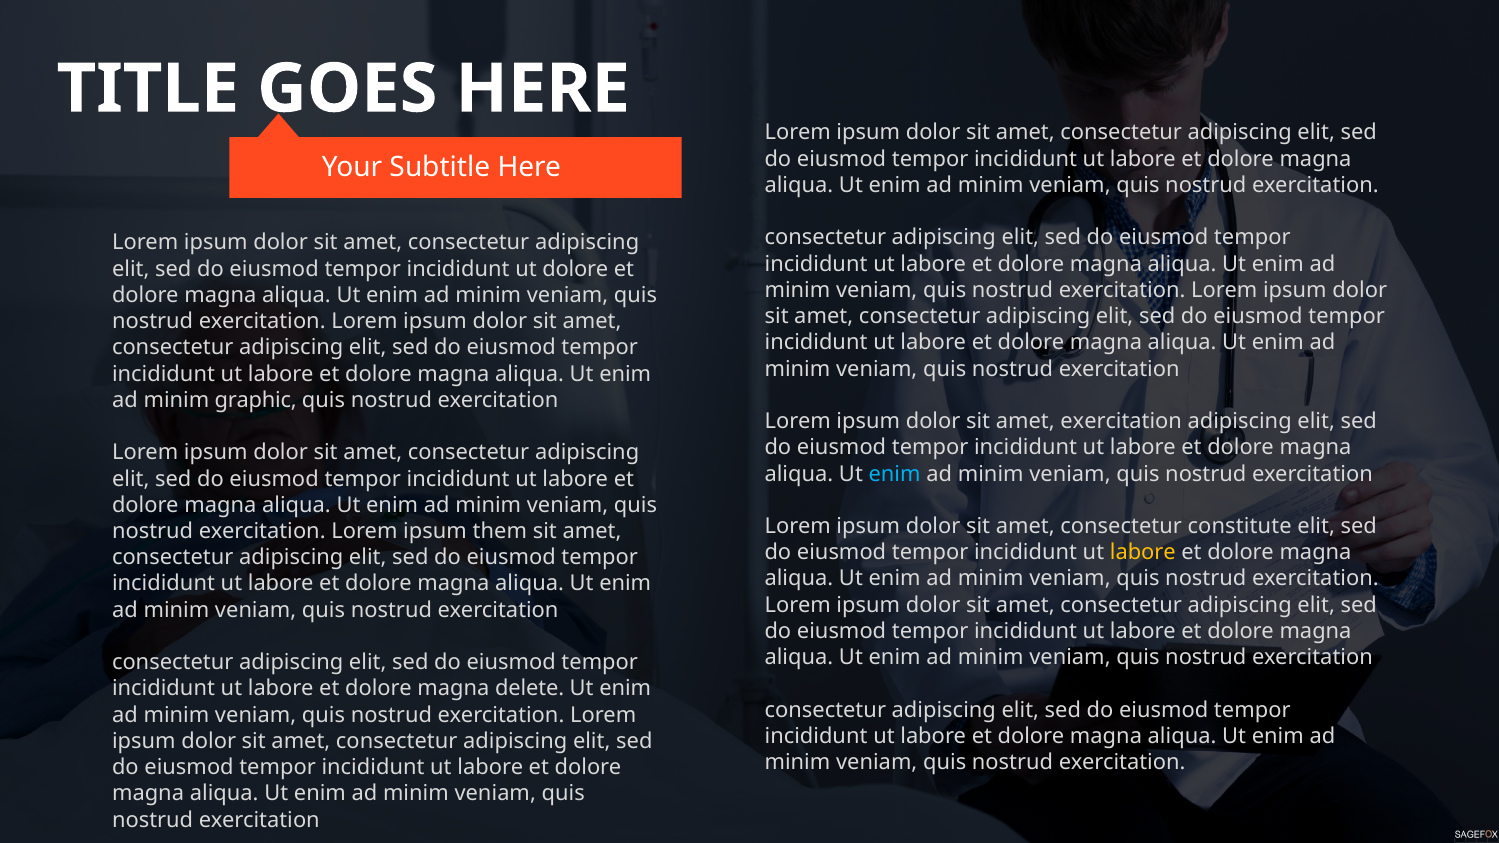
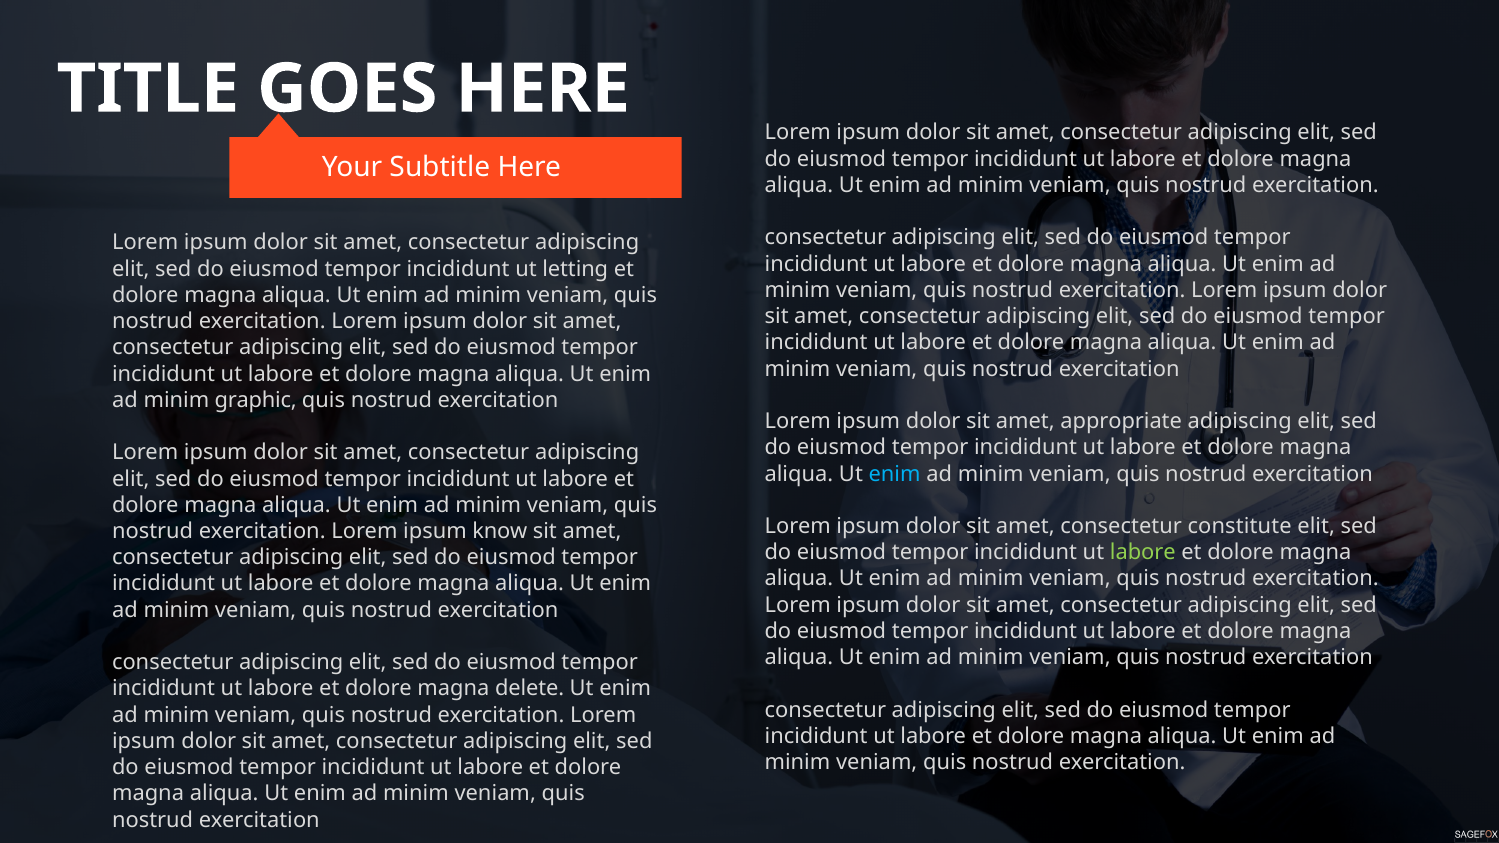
ut dolore: dolore -> letting (575, 269)
amet exercitation: exercitation -> appropriate (1121, 421)
them: them -> know (500, 531)
labore colour: yellow -> light green (1143, 553)
